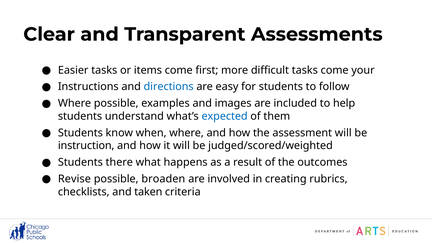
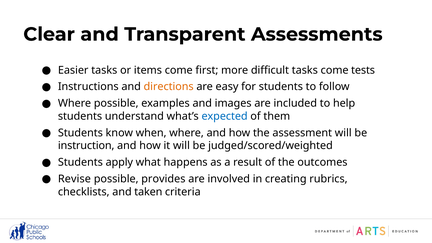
your: your -> tests (363, 70)
directions colour: blue -> orange (169, 87)
there: there -> apply (119, 162)
broaden: broaden -> provides (163, 179)
